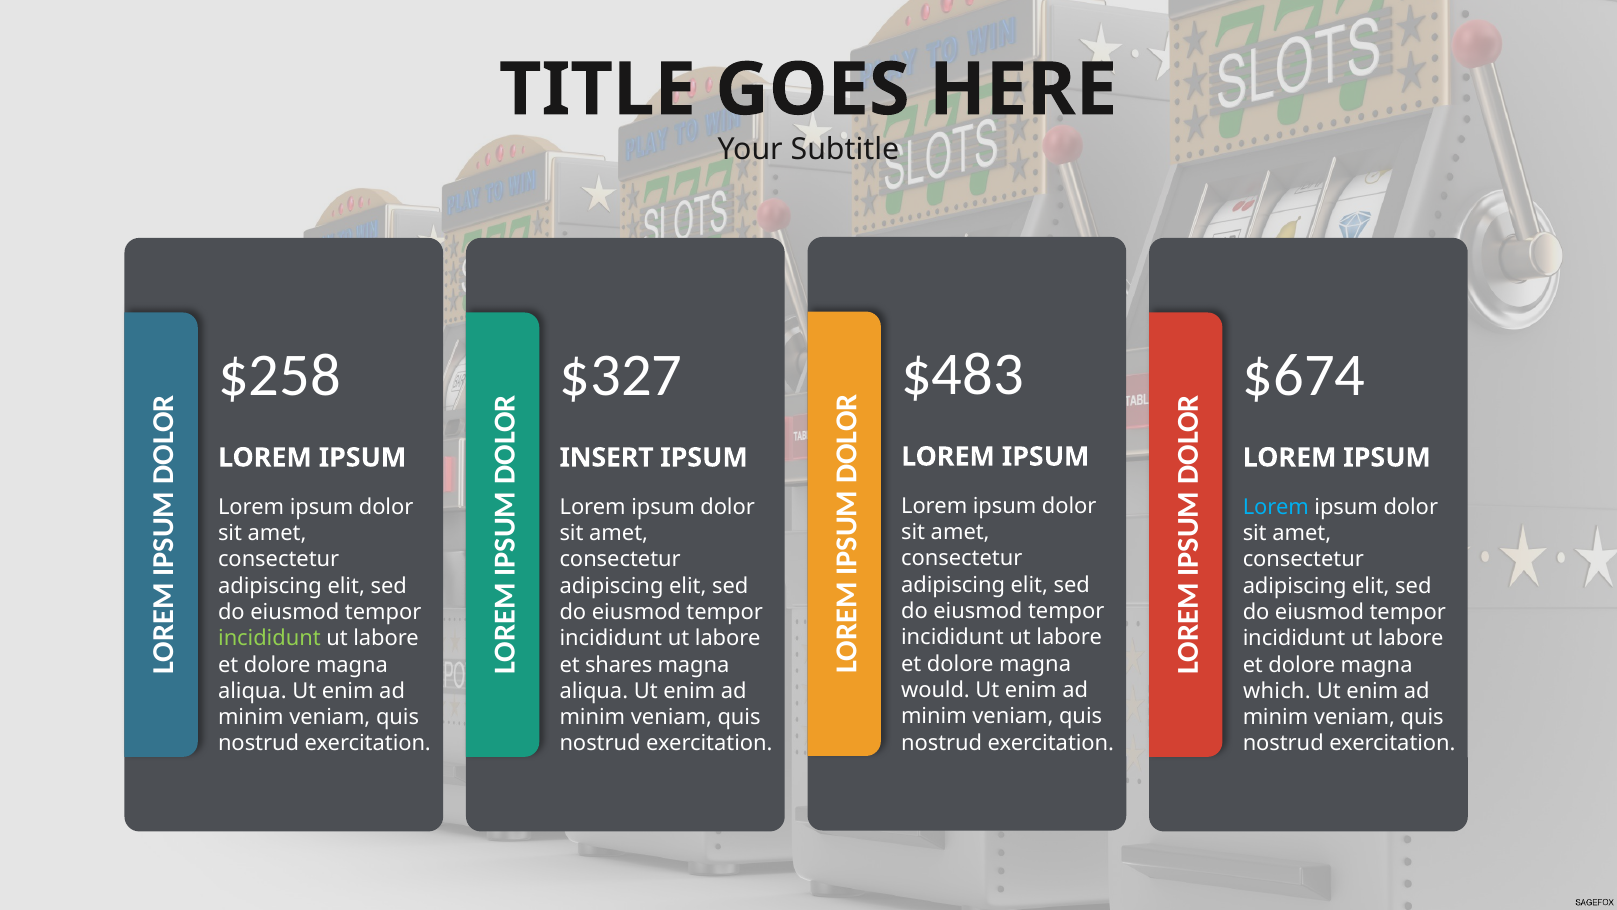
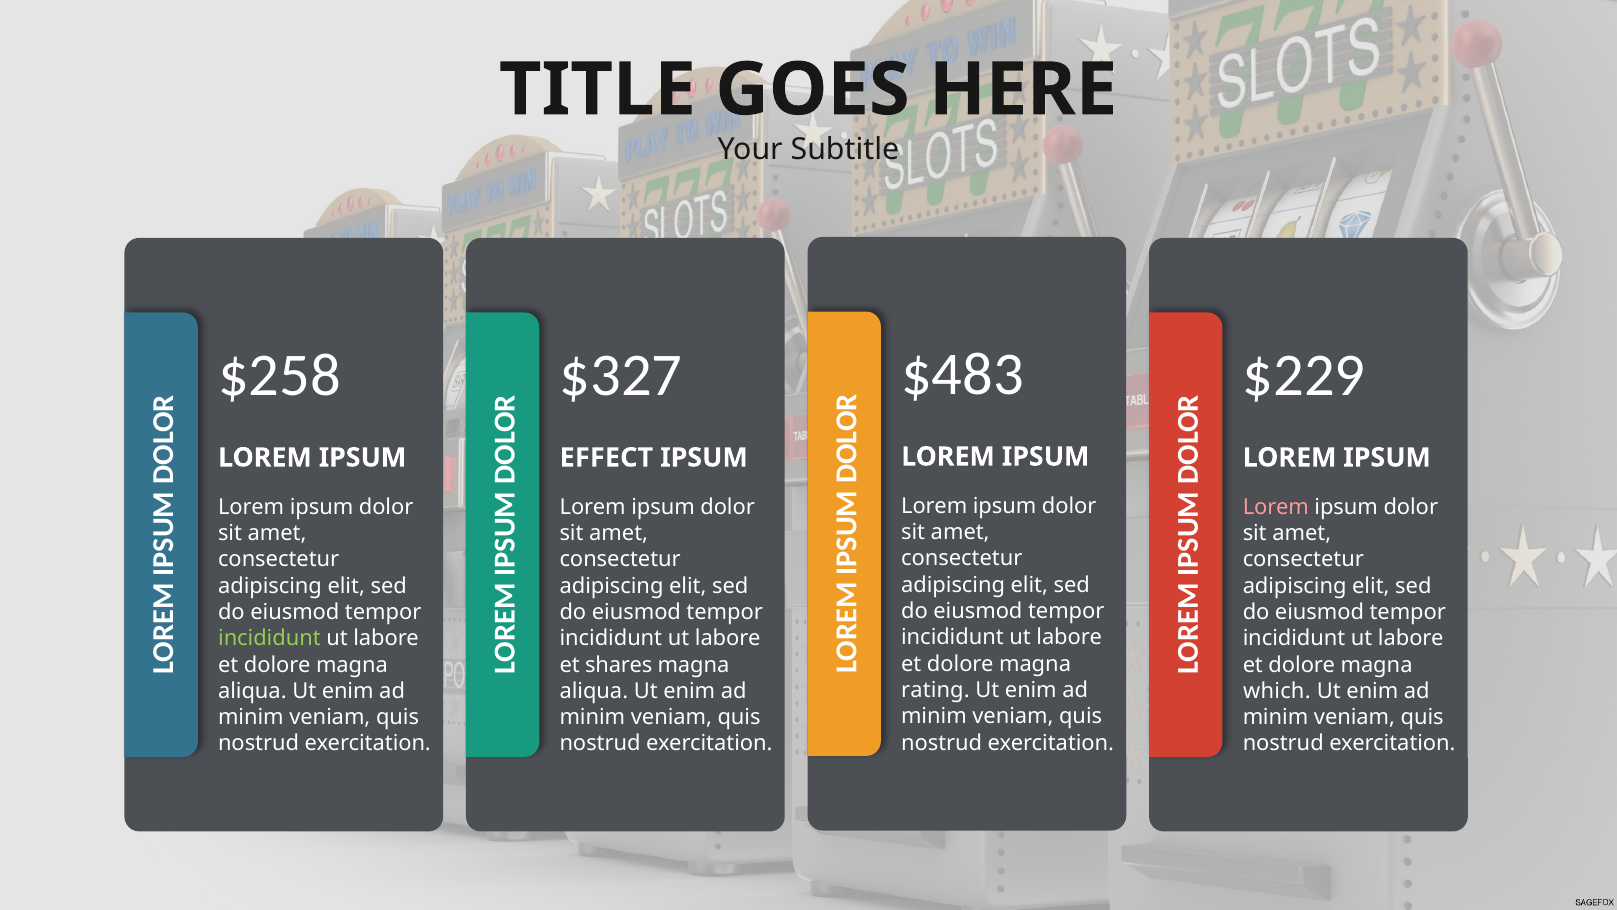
$674: $674 -> $229 (1304, 375)
INSERT: INSERT -> EFFECT (606, 457)
Lorem colour: light blue -> pink (1276, 507)
would: would -> rating (935, 690)
